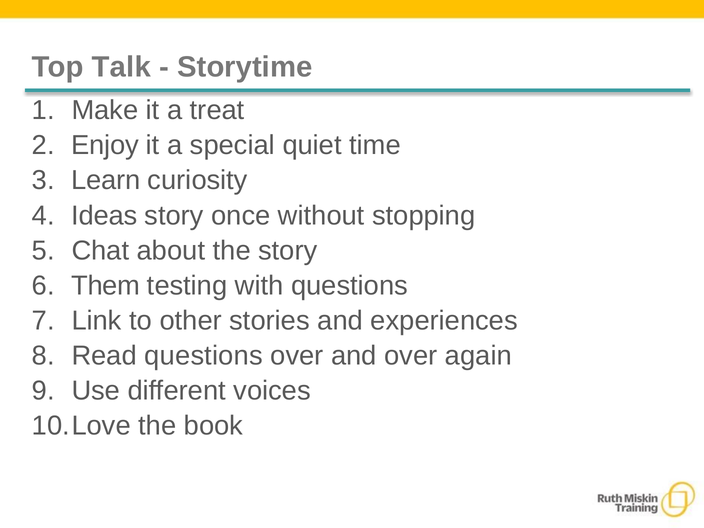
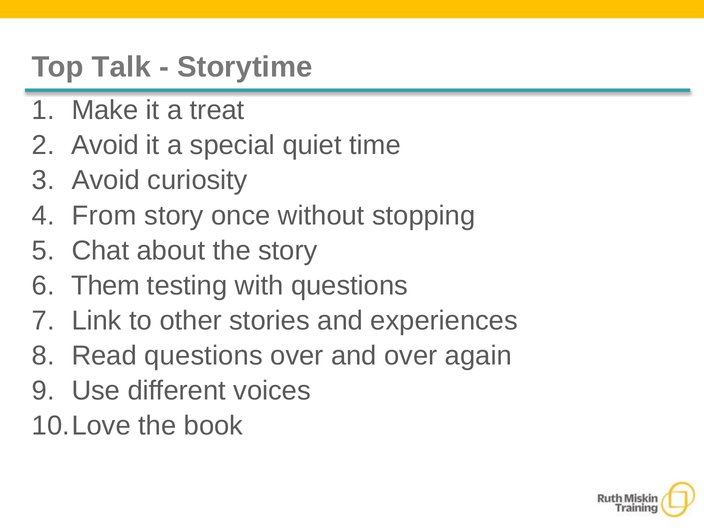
Enjoy: Enjoy -> Avoid (105, 145)
Learn: Learn -> Avoid (106, 180)
Ideas: Ideas -> From (104, 215)
